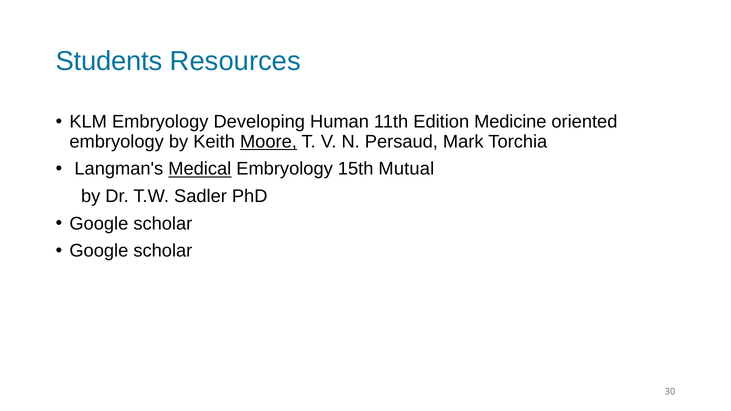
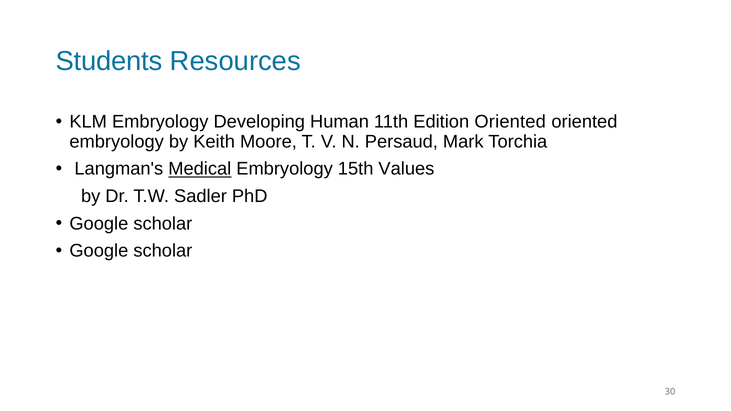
Edition Medicine: Medicine -> Oriented (510, 122)
Moore underline: present -> none (268, 142)
Mutual: Mutual -> Values (406, 169)
